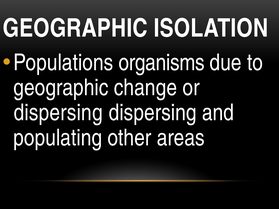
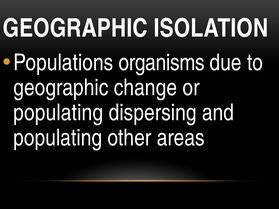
dispersing: dispersing -> populating (58, 113)
